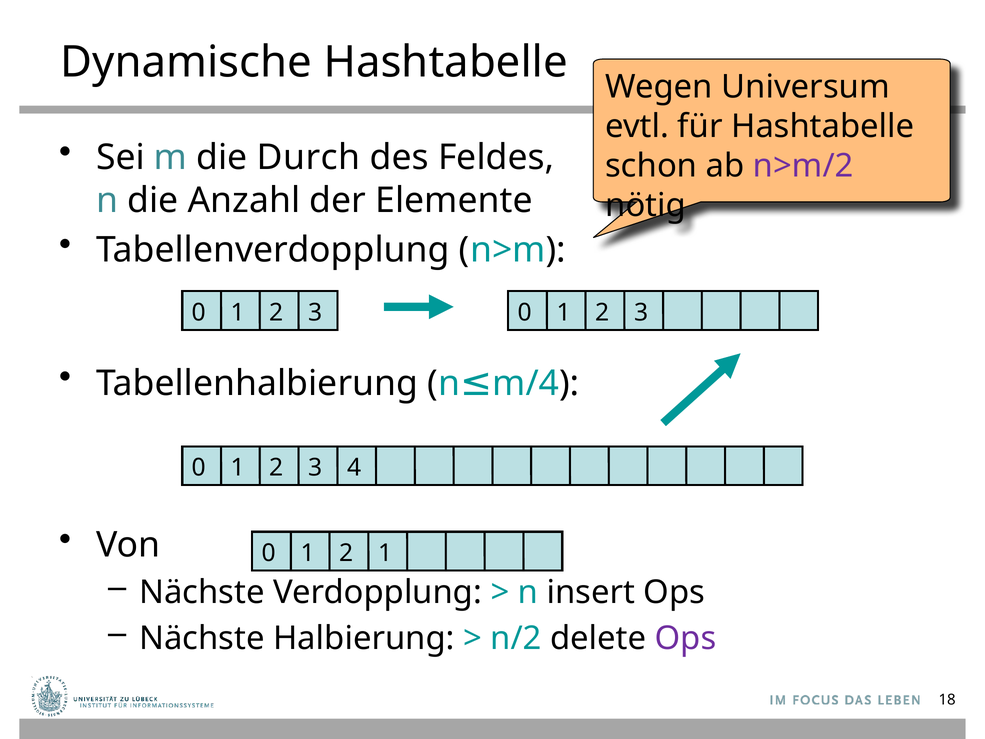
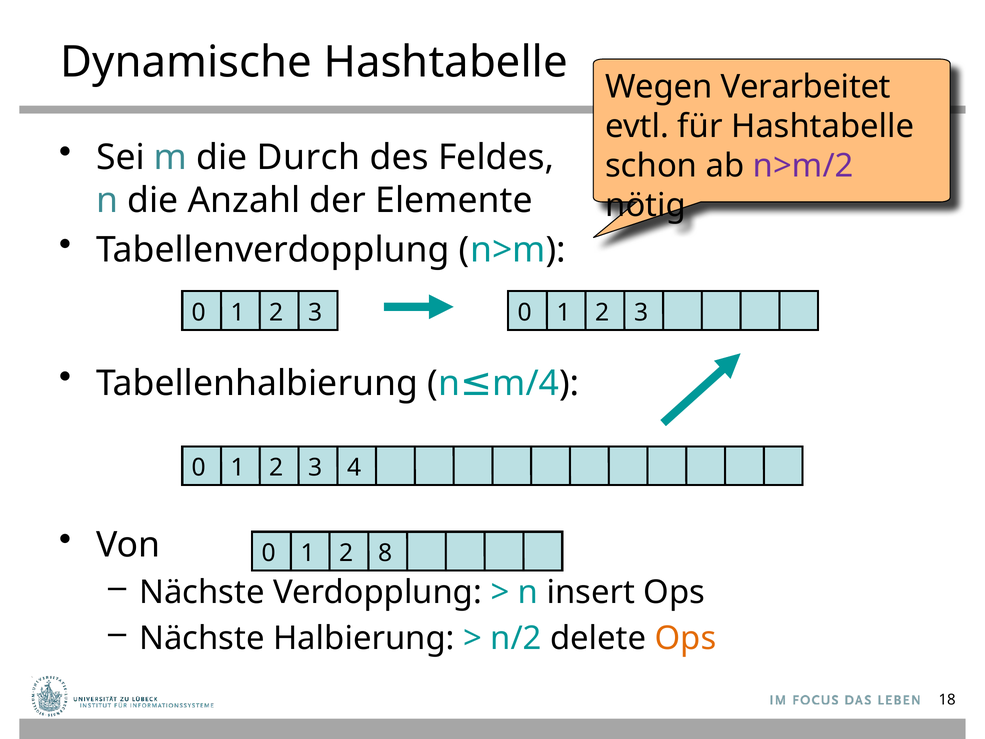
Universum: Universum -> Verarbeitet (806, 87)
2 1: 1 -> 8 (385, 553)
Ops colour: purple -> orange (686, 638)
